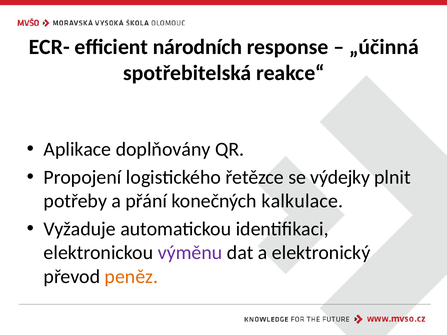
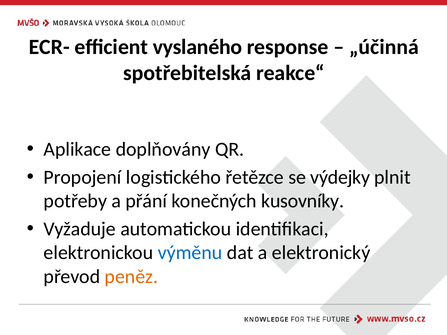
národních: národních -> vyslaného (197, 47)
kalkulace: kalkulace -> kusovníky (303, 201)
výměnu colour: purple -> blue (190, 253)
